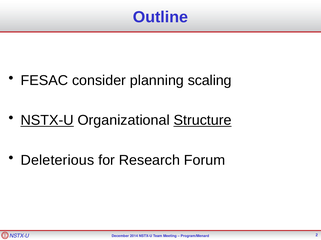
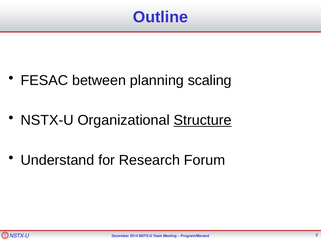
consider: consider -> between (99, 81)
NSTX-U underline: present -> none (47, 121)
Deleterious: Deleterious -> Understand (57, 161)
